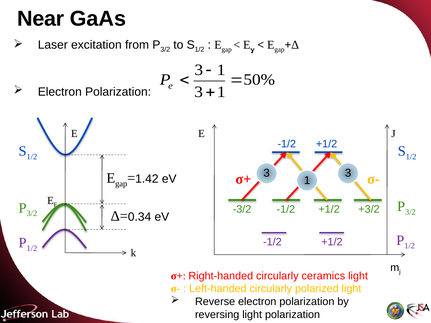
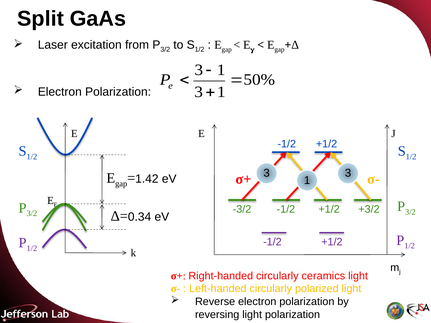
Near: Near -> Split (41, 19)
